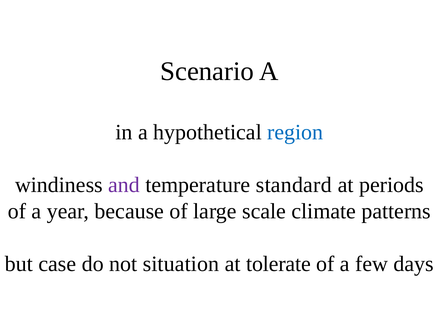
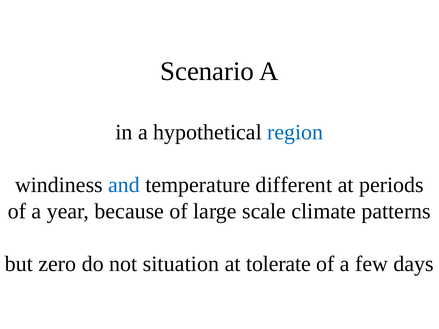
and colour: purple -> blue (124, 185)
standard: standard -> different (294, 185)
case: case -> zero (57, 264)
